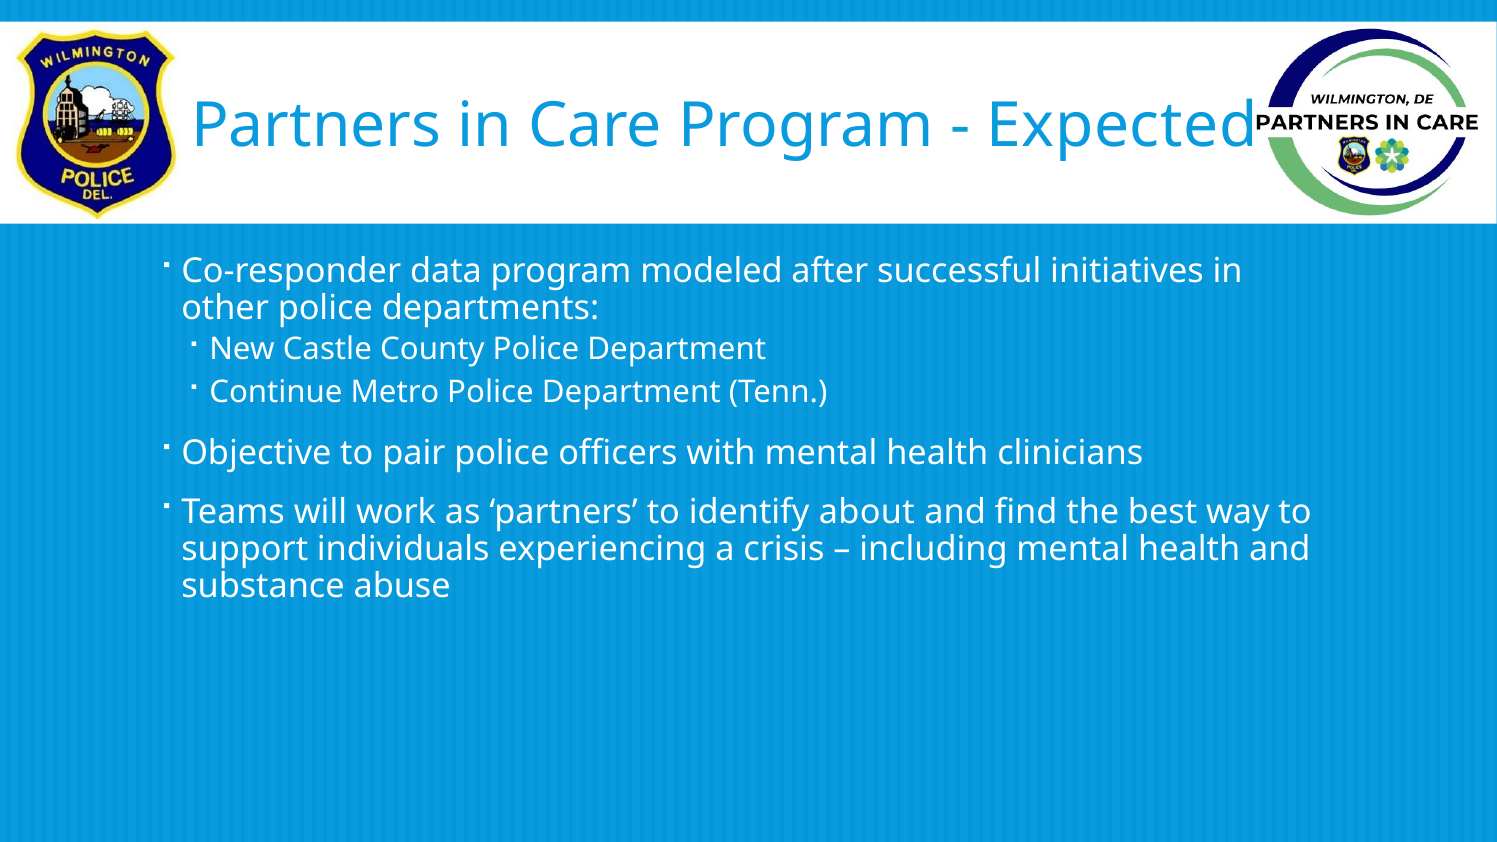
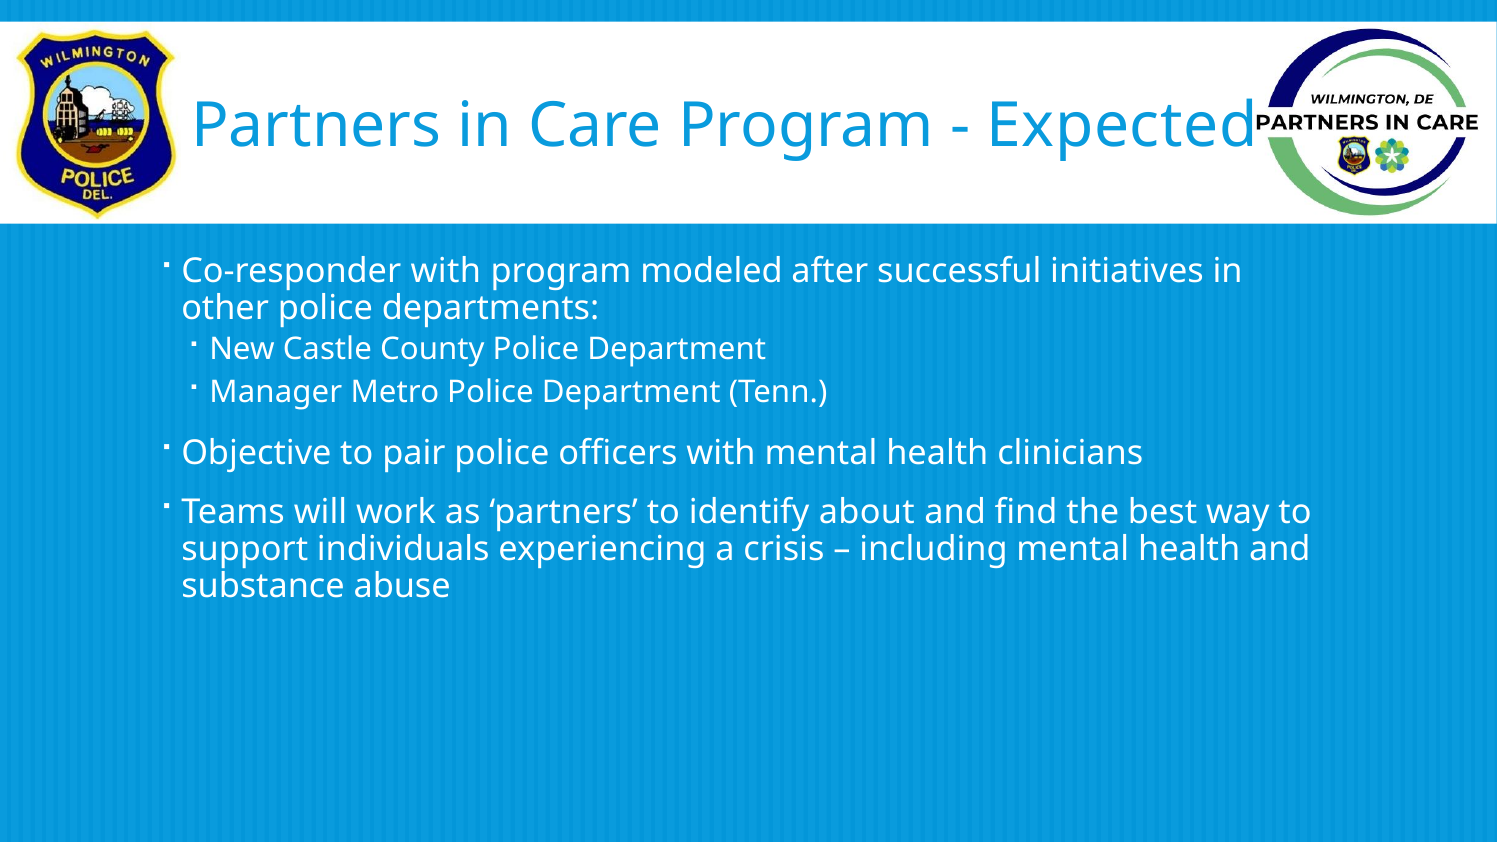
Co-responder data: data -> with (446, 271)
Continue: Continue -> Manager (276, 393)
